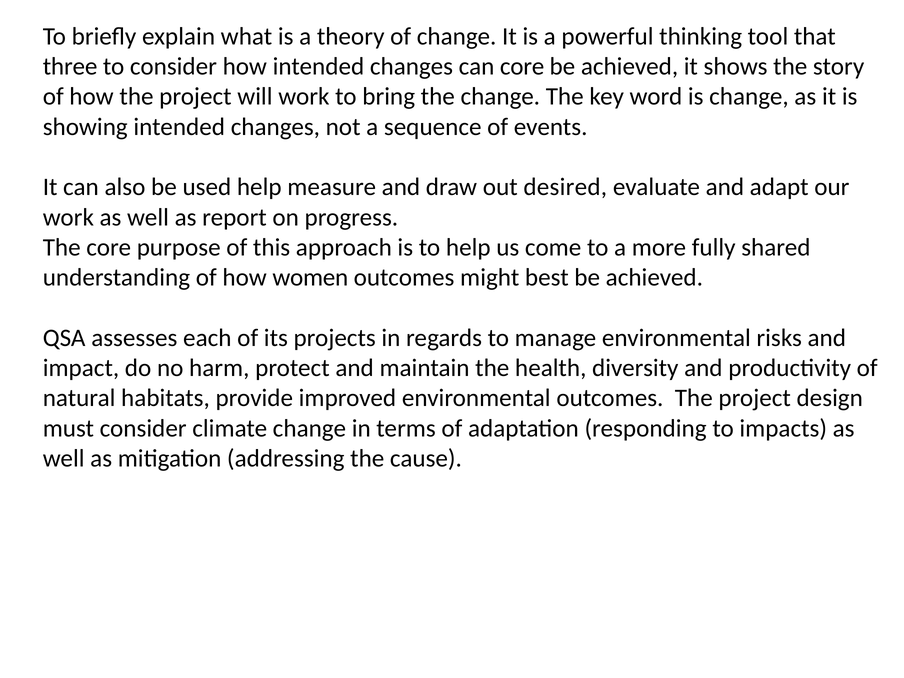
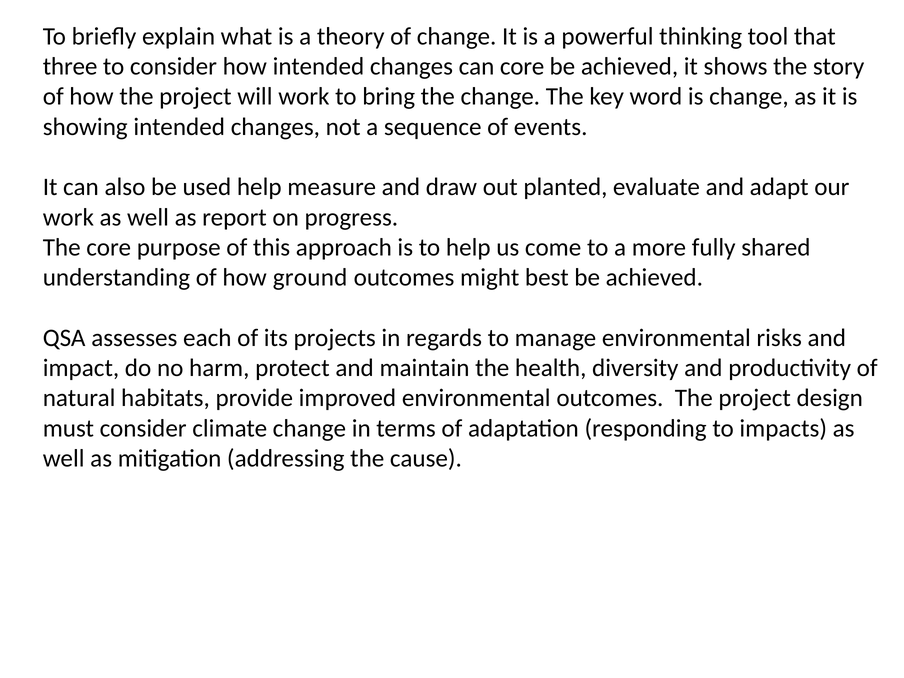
desired: desired -> planted (565, 187)
women: women -> ground (310, 278)
